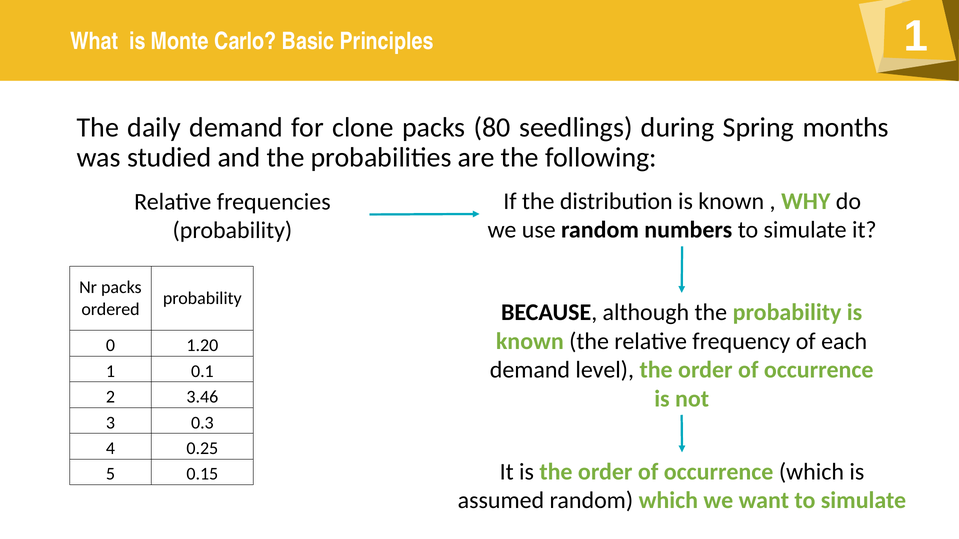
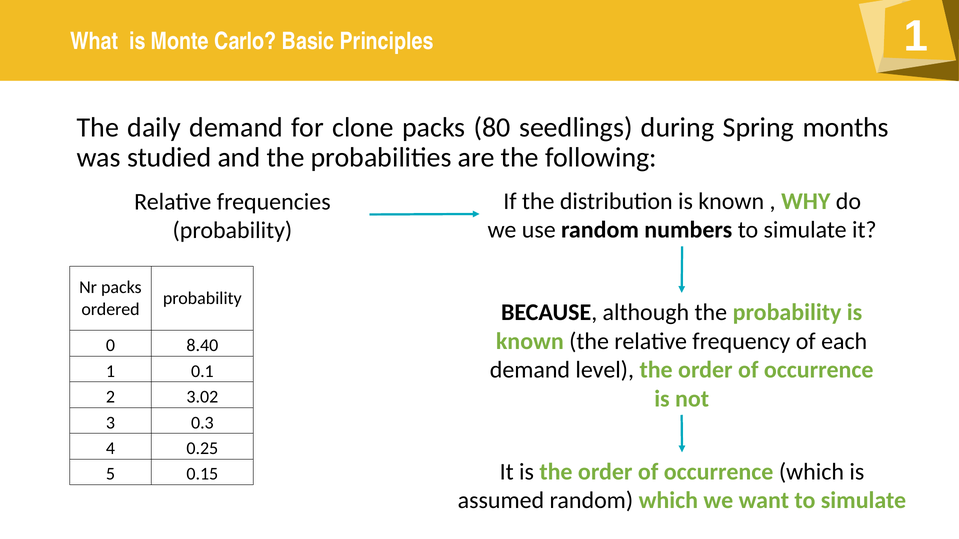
1.20: 1.20 -> 8.40 (202, 346)
3.46: 3.46 -> 3.02 (202, 397)
